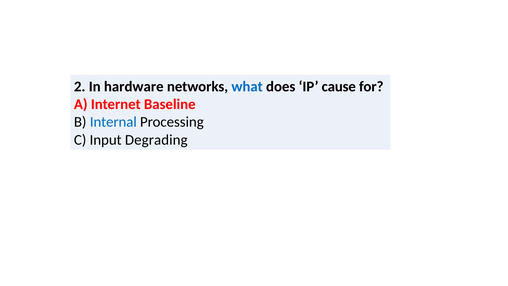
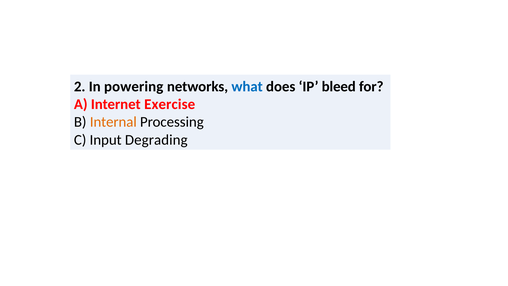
hardware: hardware -> powering (134, 86)
cause: cause -> bleed (339, 86)
Baseline: Baseline -> Exercise (170, 104)
Internal colour: blue -> orange (113, 122)
